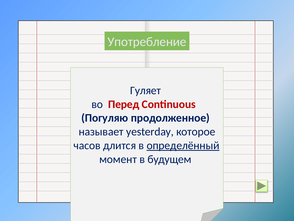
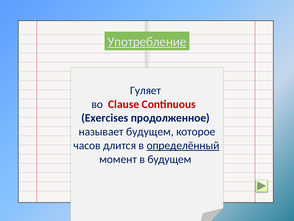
Употребление underline: none -> present (147, 42)
Перед: Перед -> Clause (124, 104)
Погуляю: Погуляю -> Exercises (105, 118)
называет yesterday: yesterday -> будущем (150, 131)
